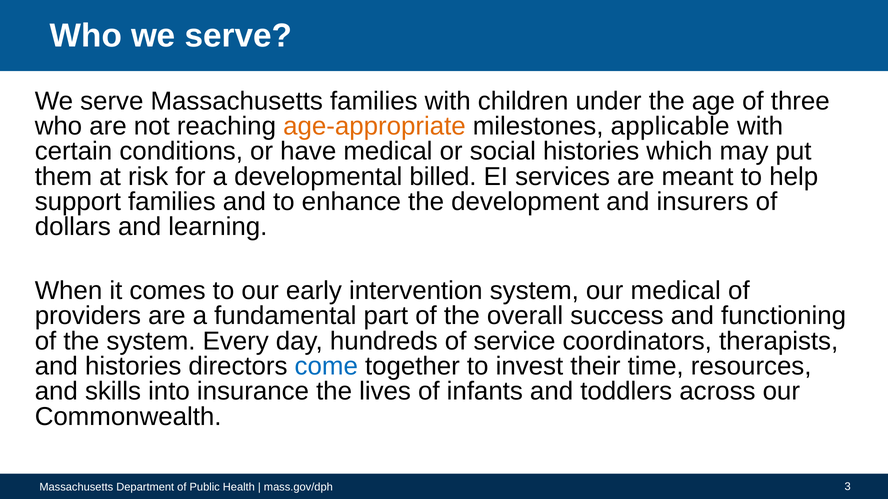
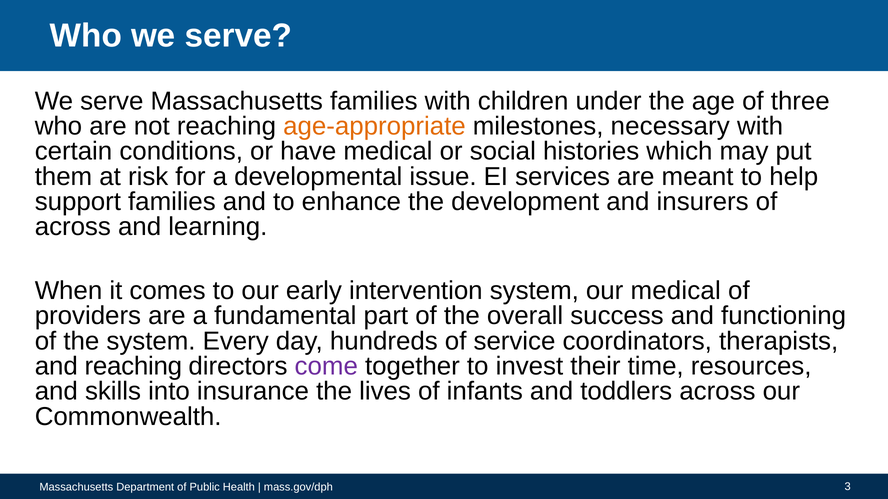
applicable: applicable -> necessary (670, 126)
billed: billed -> issue (443, 177)
dollars: dollars -> across (73, 227)
and histories: histories -> reaching (133, 367)
come colour: blue -> purple (326, 367)
